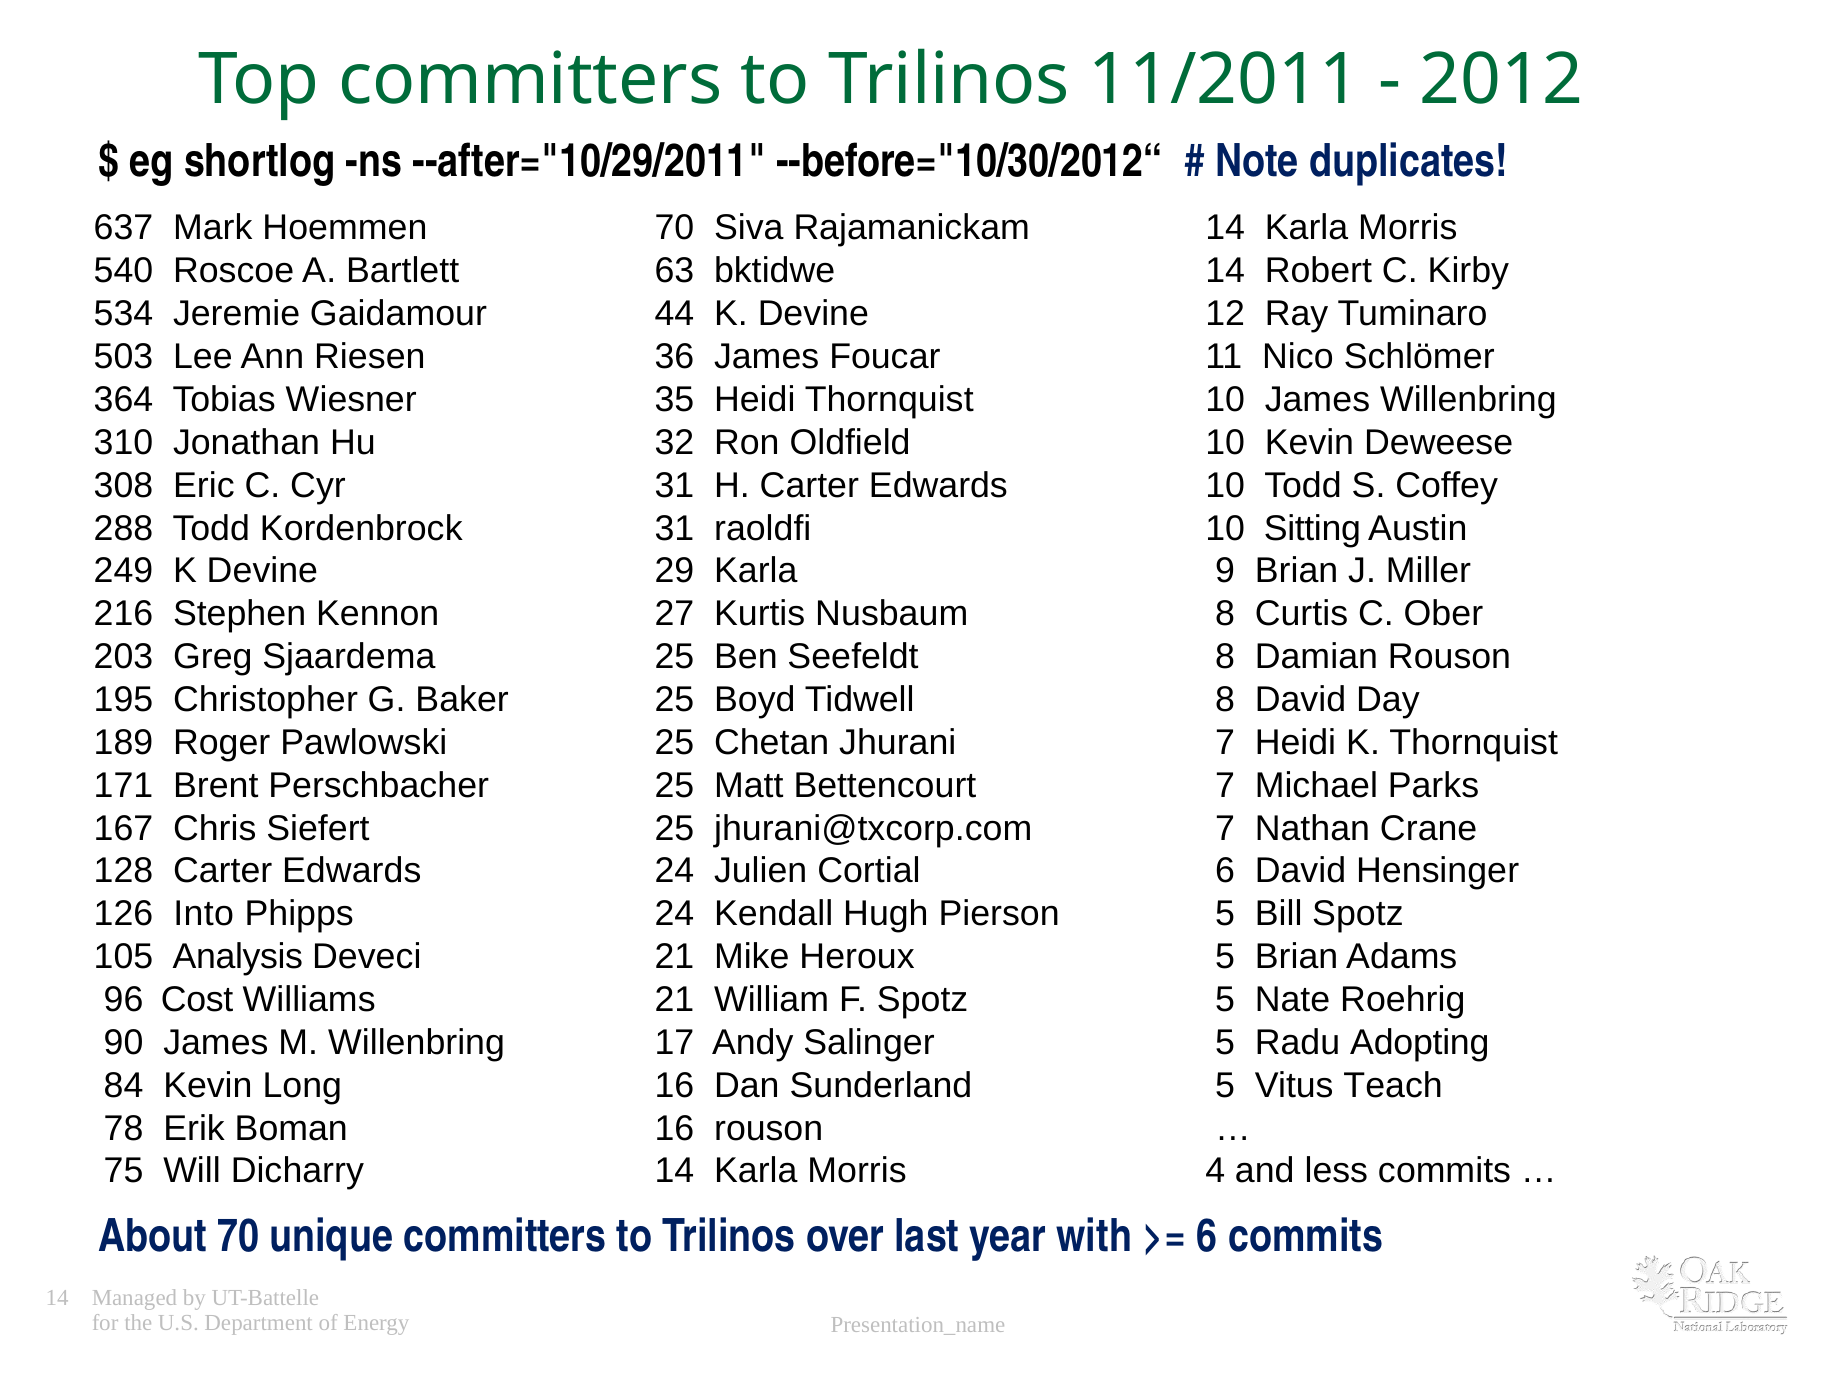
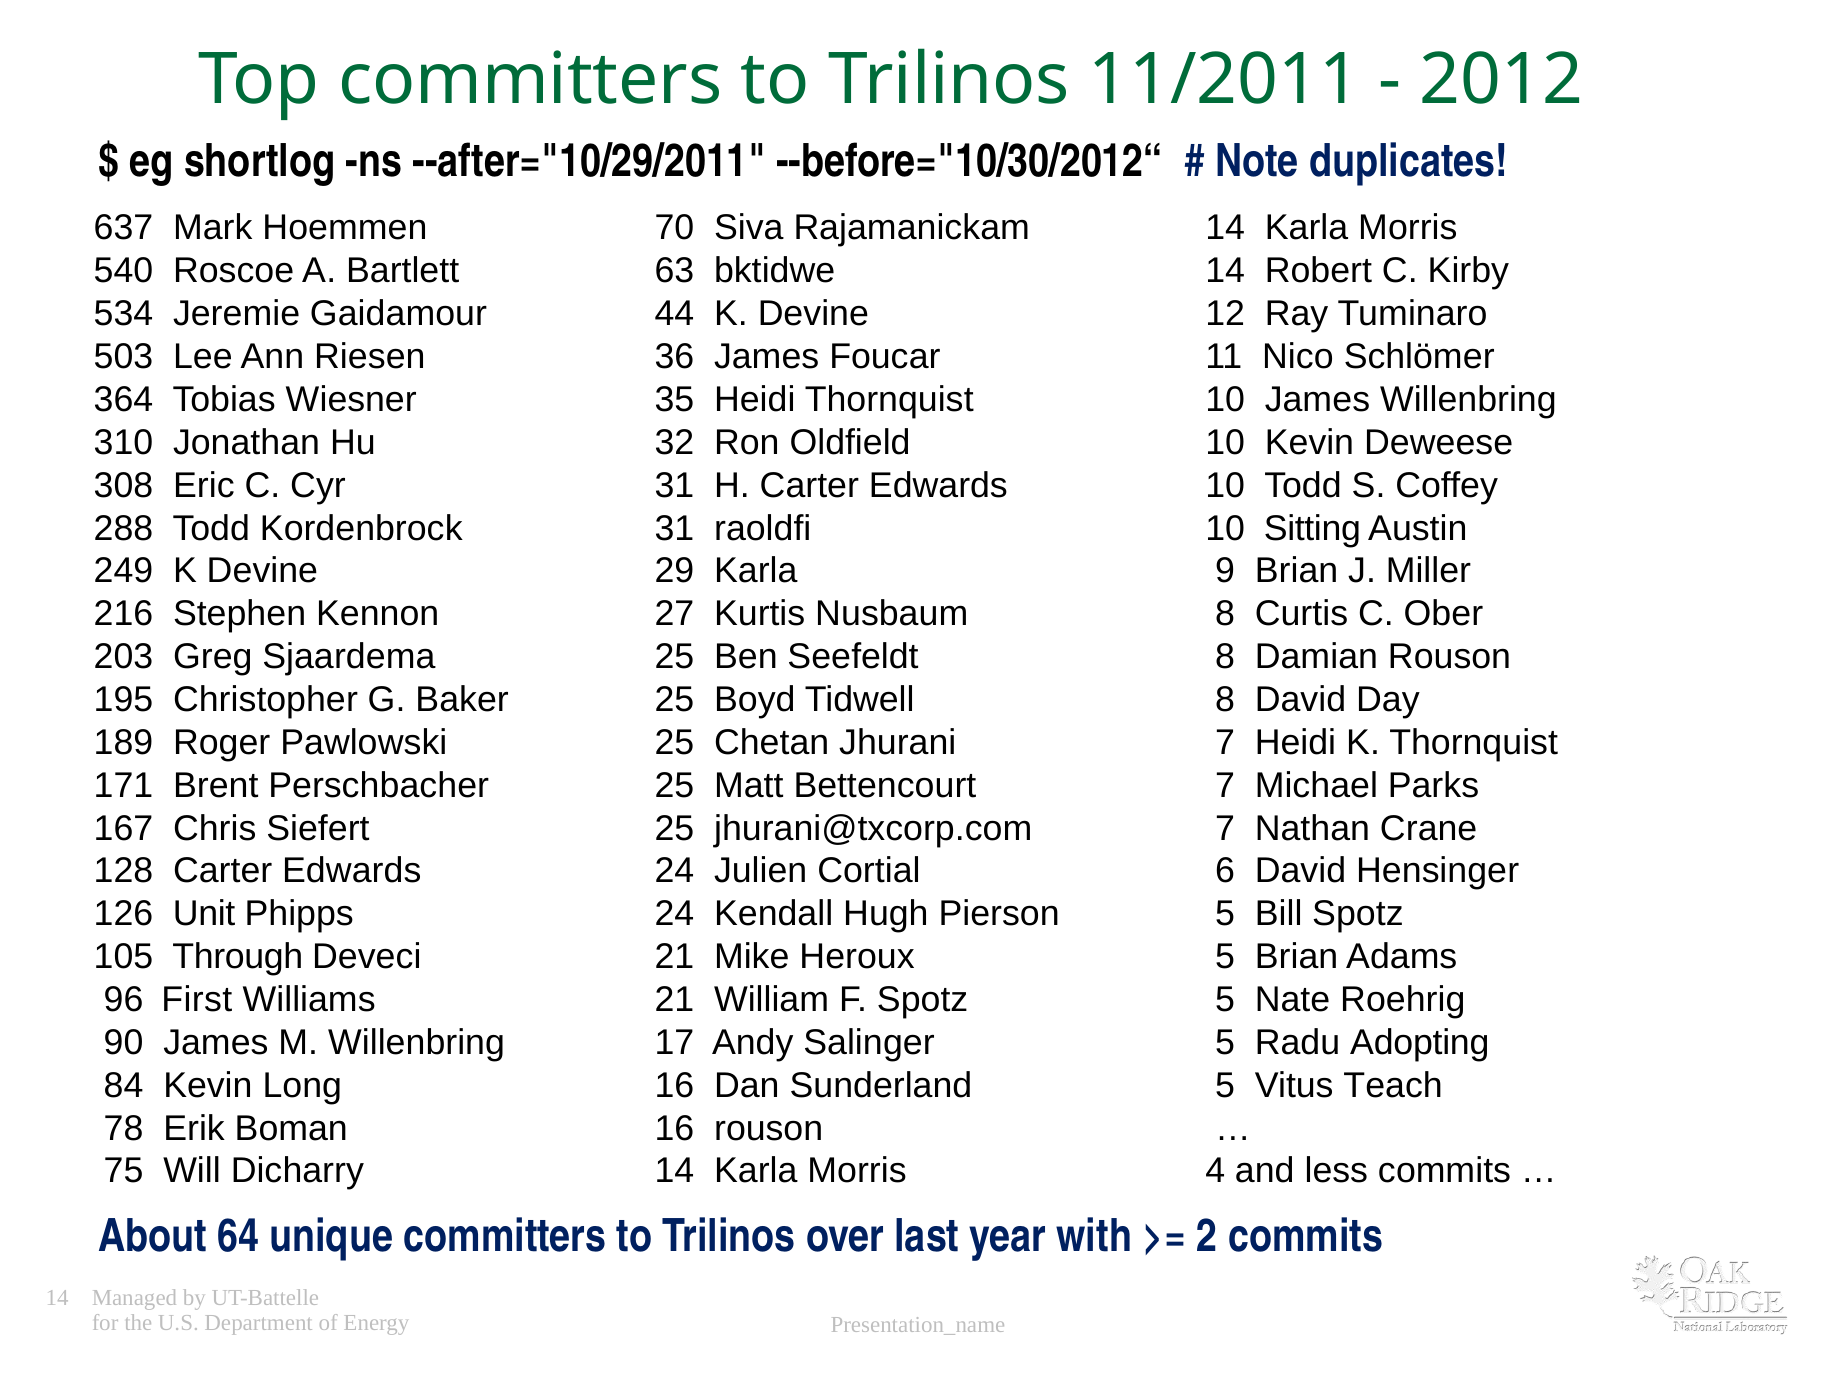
Into: Into -> Unit (204, 914)
Analysis: Analysis -> Through (238, 957)
Cost: Cost -> First (197, 1000)
About 70: 70 -> 64 (238, 1236)
6: 6 -> 2 (1207, 1236)
